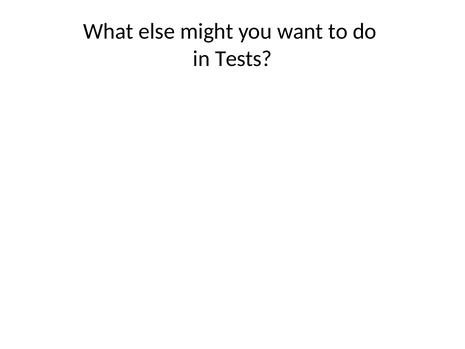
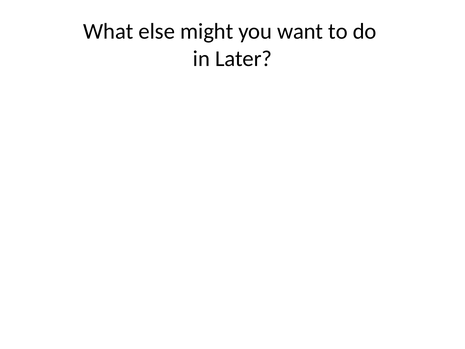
Tests: Tests -> Later (244, 59)
